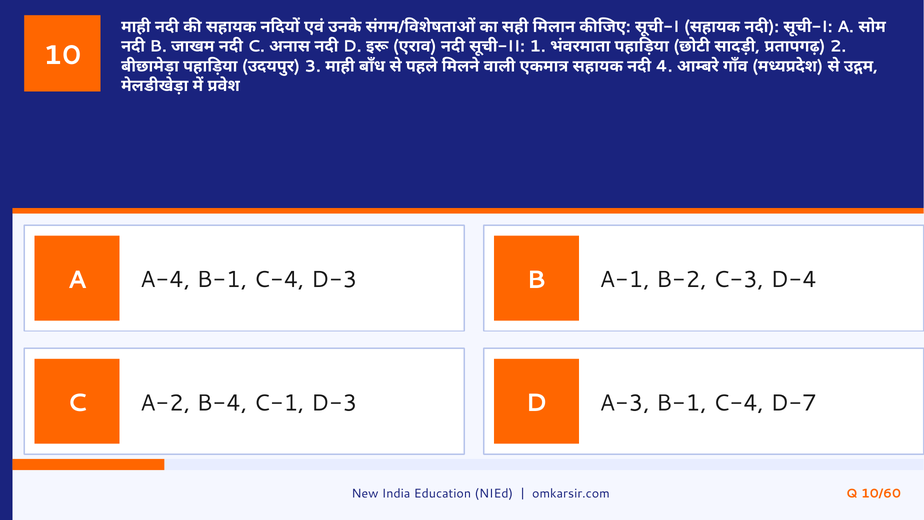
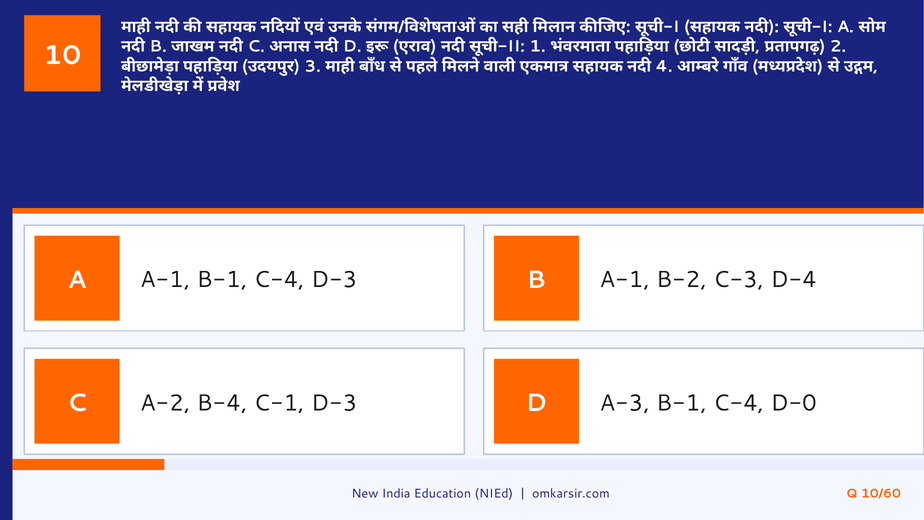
A A-4: A-4 -> A-1 (165, 280)
D-7: D-7 -> D-0 (794, 403)
